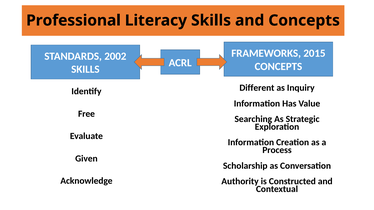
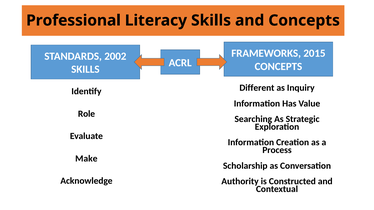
Free: Free -> Role (86, 114)
Given: Given -> Make (86, 159)
